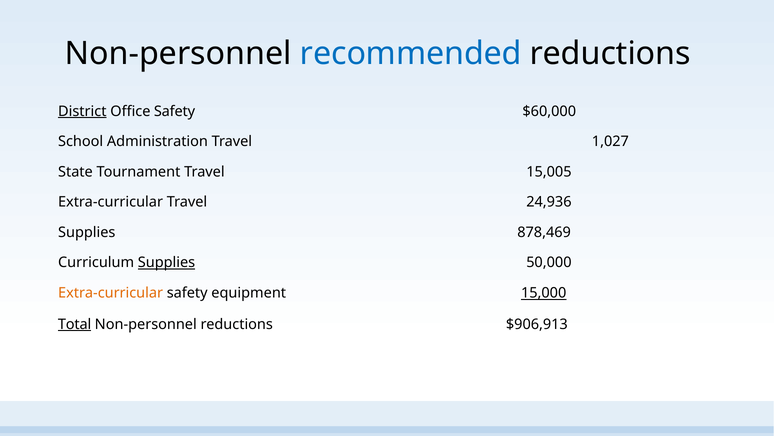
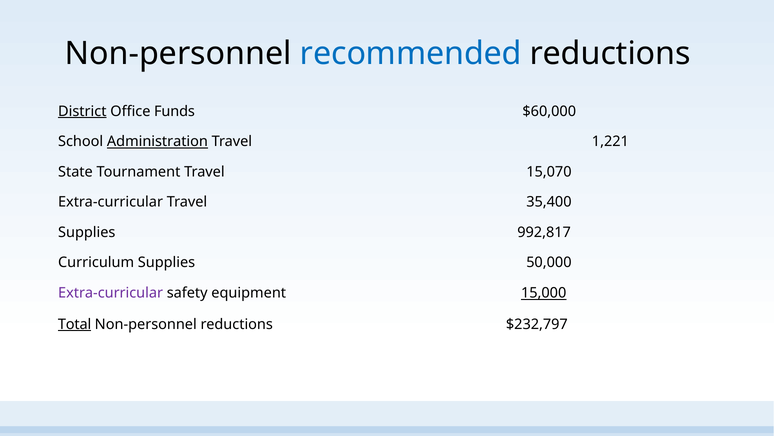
Office Safety: Safety -> Funds (174, 111)
Administration underline: none -> present (157, 141)
1,027: 1,027 -> 1,221 (610, 141)
15,005: 15,005 -> 15,070 (549, 172)
24,936: 24,936 -> 35,400 (549, 202)
878,469: 878,469 -> 992,817 (544, 232)
Supplies underline: present -> none (167, 262)
Extra-curricular colour: orange -> purple (111, 292)
$906,913: $906,913 -> $232,797 (537, 324)
